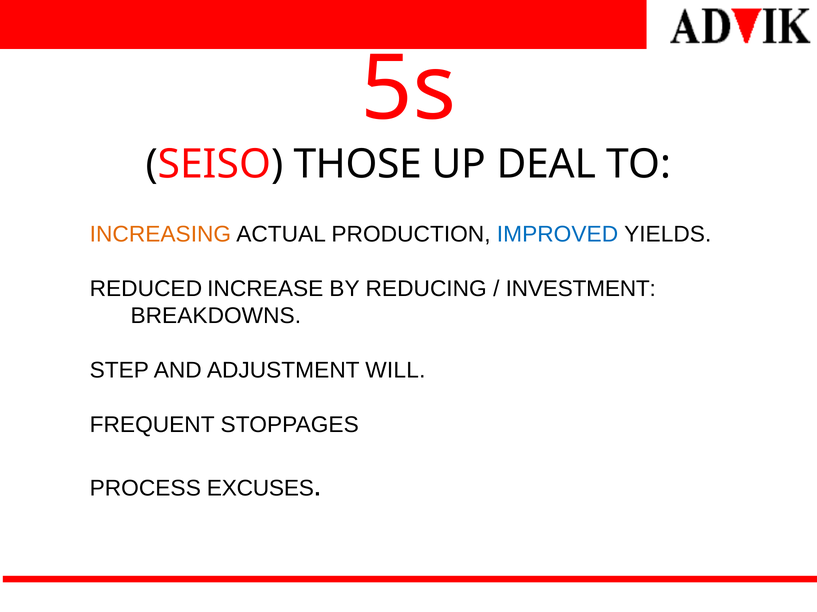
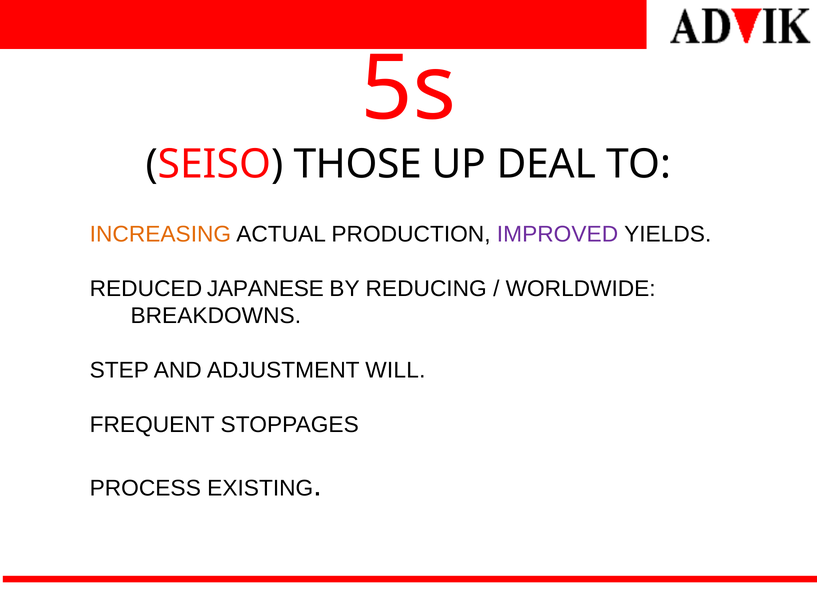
IMPROVED colour: blue -> purple (558, 234)
INCREASE: INCREASE -> JAPANESE (265, 289)
INVESTMENT: INVESTMENT -> WORLDWIDE (581, 289)
EXCUSES: EXCUSES -> EXISTING (260, 489)
